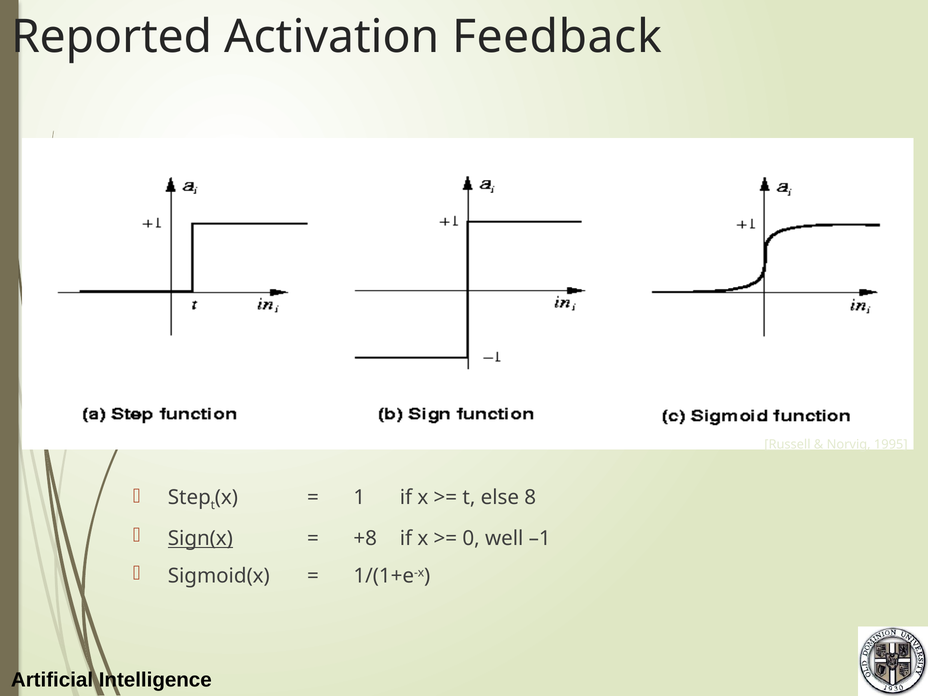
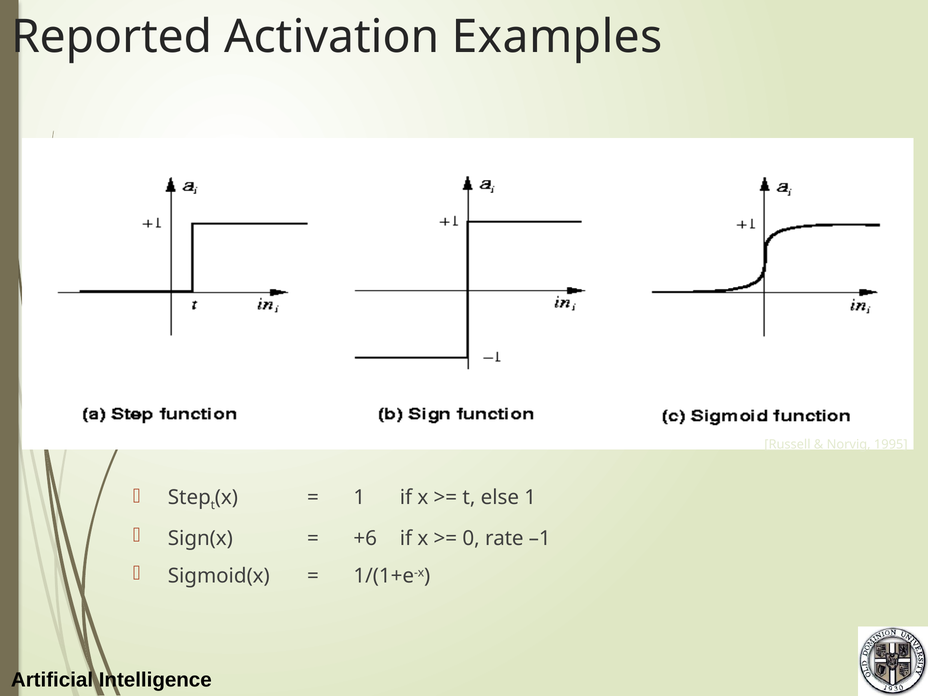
Feedback: Feedback -> Examples (557, 37)
else 8: 8 -> 1 (530, 497)
Sign(x underline: present -> none (200, 539)
+8: +8 -> +6 (365, 539)
well: well -> rate (504, 539)
